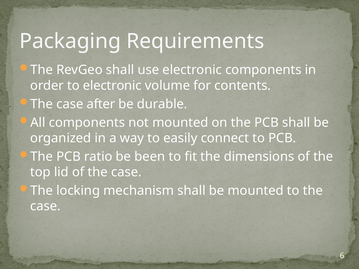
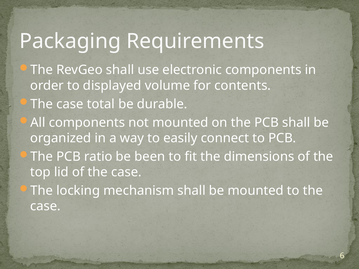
to electronic: electronic -> displayed (112, 86)
after: after -> total (101, 104)
